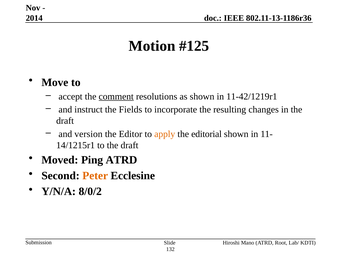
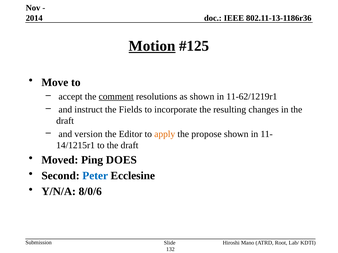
Motion underline: none -> present (152, 46)
11-42/1219r1: 11-42/1219r1 -> 11-62/1219r1 (252, 97)
editorial: editorial -> propose (206, 134)
Ping ATRD: ATRD -> DOES (121, 160)
Peter colour: orange -> blue (95, 176)
8/0/2: 8/0/2 -> 8/0/6 (90, 192)
